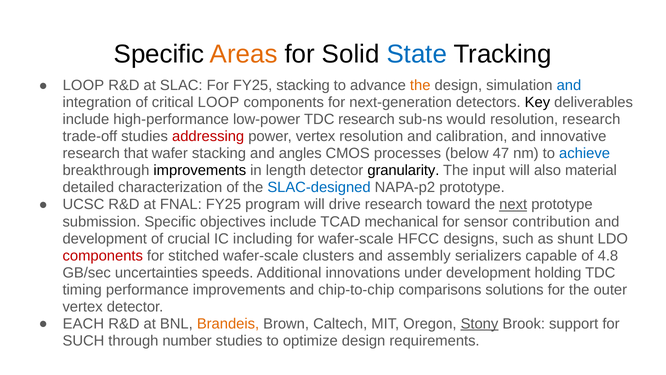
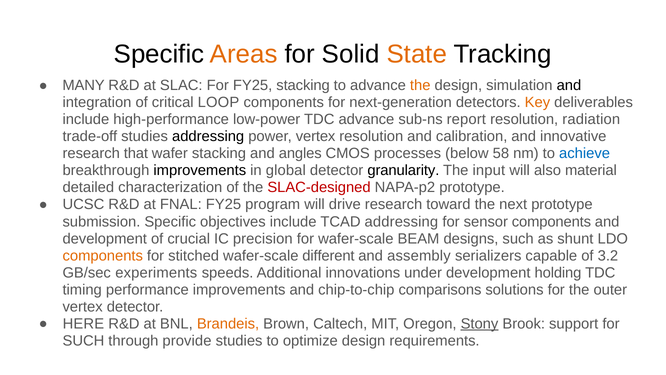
State colour: blue -> orange (417, 54)
LOOP: LOOP -> MANY (84, 85)
and colour: blue -> black (569, 85)
Key colour: black -> orange (537, 102)
TDC research: research -> advance (366, 119)
would: would -> report (466, 119)
resolution research: research -> radiation (591, 119)
addressing colour: red -> black (208, 136)
47: 47 -> 58 (501, 153)
length: length -> global (286, 170)
SLAC-designed colour: blue -> red (319, 187)
next underline: present -> none (513, 204)
TCAD mechanical: mechanical -> addressing (401, 221)
sensor contribution: contribution -> components (551, 221)
including: including -> precision (263, 238)
HFCC: HFCC -> BEAM (419, 238)
components colour: red -> orange (103, 255)
clusters: clusters -> different (328, 255)
4.8: 4.8 -> 3.2 (608, 255)
uncertainties: uncertainties -> experiments (156, 272)
EACH: EACH -> HERE (83, 323)
number: number -> provide (187, 340)
